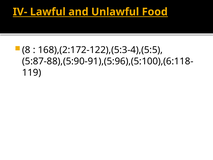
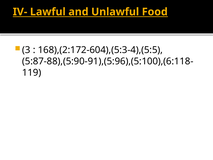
8: 8 -> 3 (26, 50)
168),(2:172-122),(5:3-4),(5:5: 168),(2:172-122),(5:3-4),(5:5 -> 168),(2:172-604),(5:3-4),(5:5 (100, 50)
